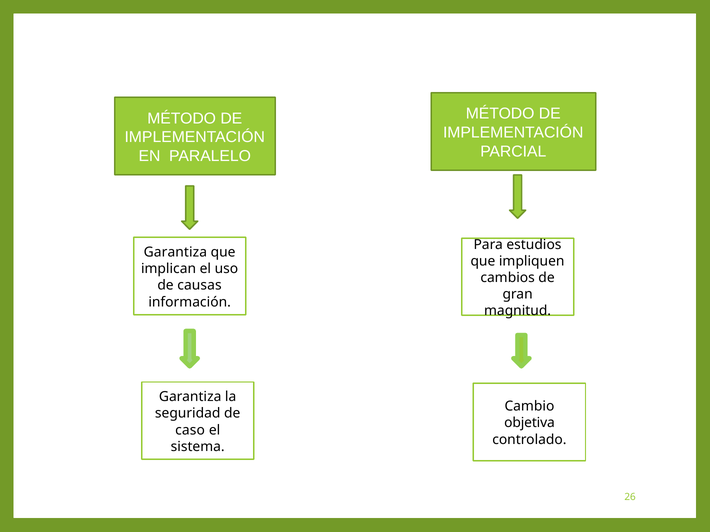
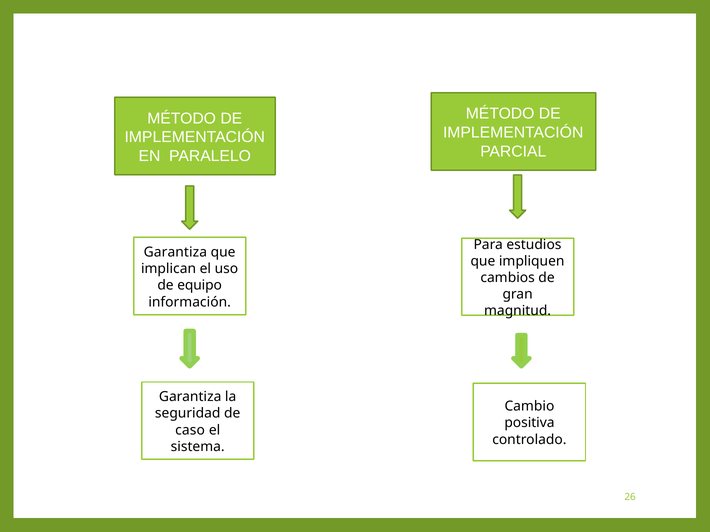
causas: causas -> equipo (200, 286)
objetiva: objetiva -> positiva (529, 423)
